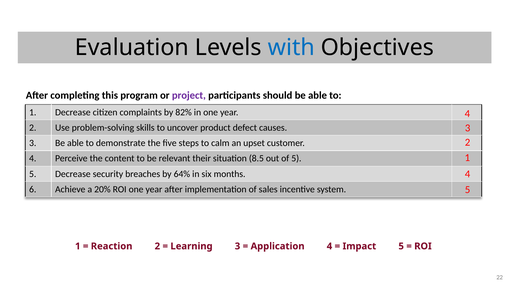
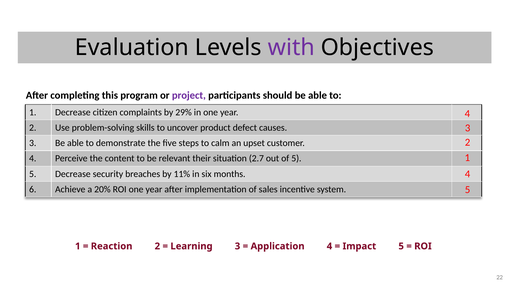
with colour: blue -> purple (291, 47)
82%: 82% -> 29% (184, 112)
8.5: 8.5 -> 2.7 (256, 159)
64%: 64% -> 11% (182, 174)
